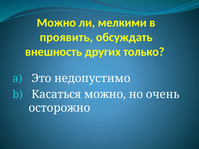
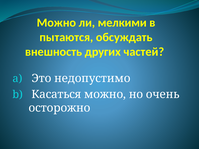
проявить: проявить -> пытаются (66, 37)
только: только -> частей (144, 52)
